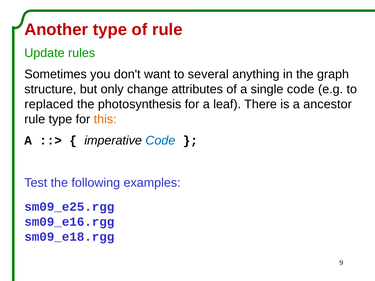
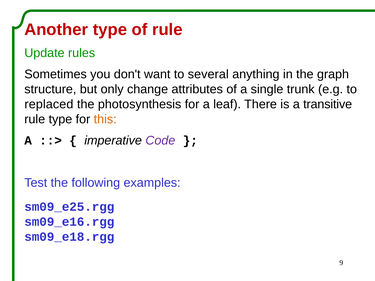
single code: code -> trunk (301, 89)
ancestor: ancestor -> transitive (328, 104)
Code colour: blue -> purple (160, 141)
